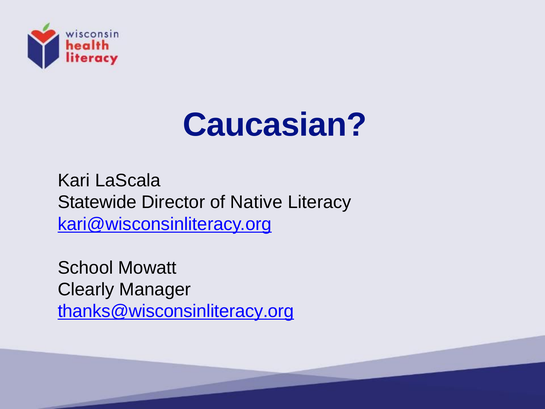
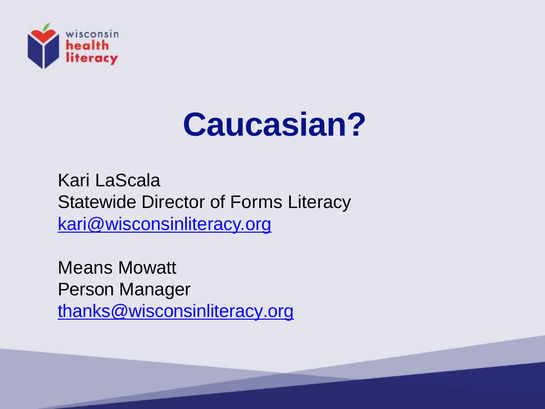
Native: Native -> Forms (256, 202)
School: School -> Means (85, 268)
Clearly: Clearly -> Person (86, 289)
